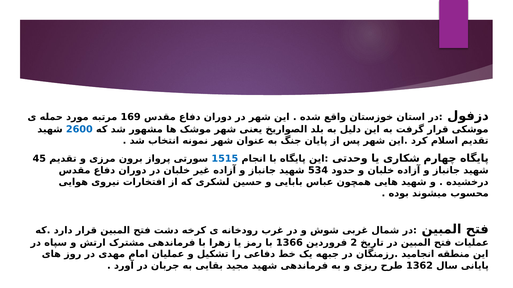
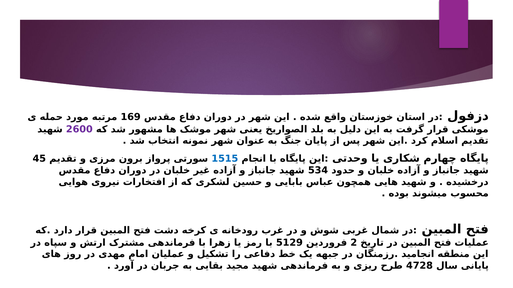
2600 colour: blue -> purple (79, 130)
1366: 1366 -> 5129 (289, 243)
1362: 1362 -> 4728 (420, 266)
